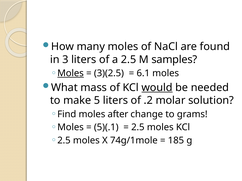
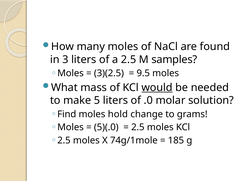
Moles underline: present -> none (71, 73)
6.1: 6.1 -> 9.5 (143, 73)
.2: .2 -> .0 (148, 101)
after: after -> hold (118, 114)
5)(.1: 5)(.1 -> 5)(.0 (106, 128)
